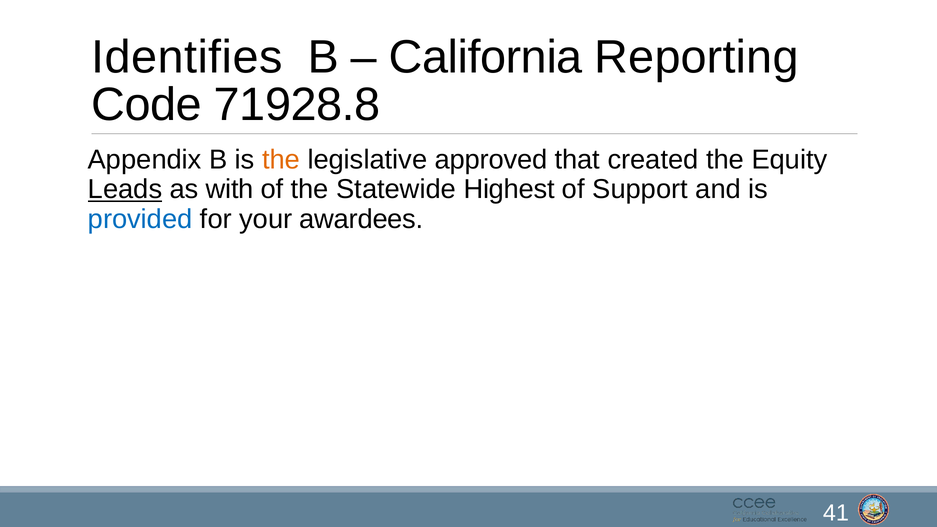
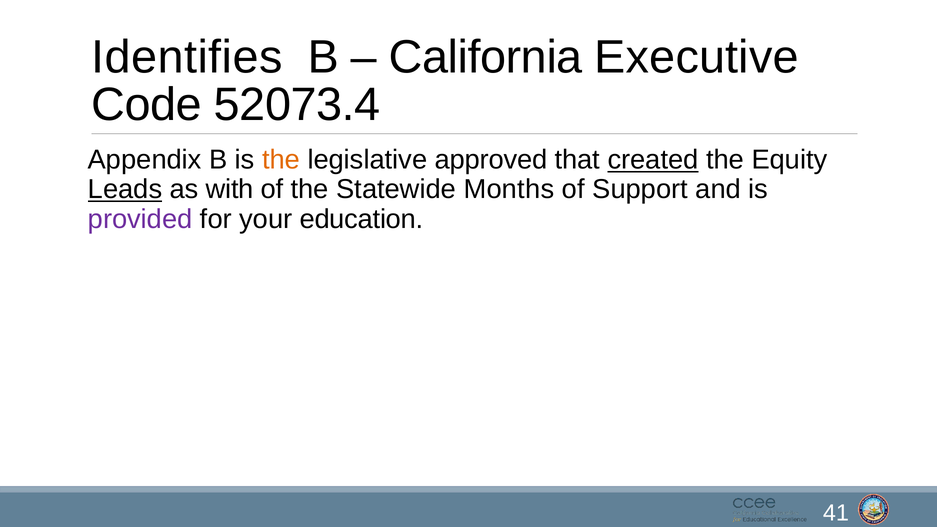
Reporting: Reporting -> Executive (697, 57)
71928.8: 71928.8 -> 52073.4 (297, 105)
created underline: none -> present (653, 160)
Highest: Highest -> Months (509, 189)
provided colour: blue -> purple (140, 219)
awardees: awardees -> education (361, 219)
